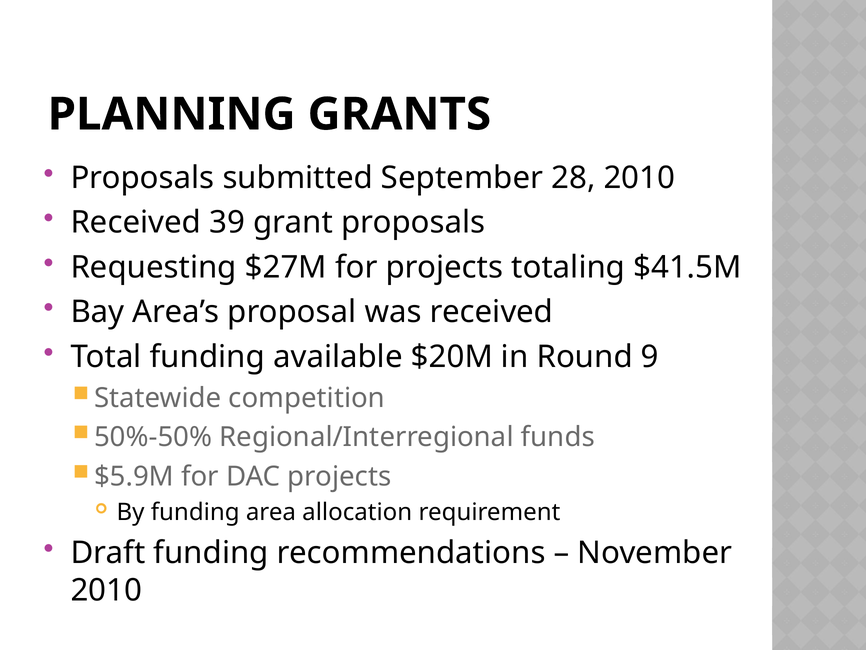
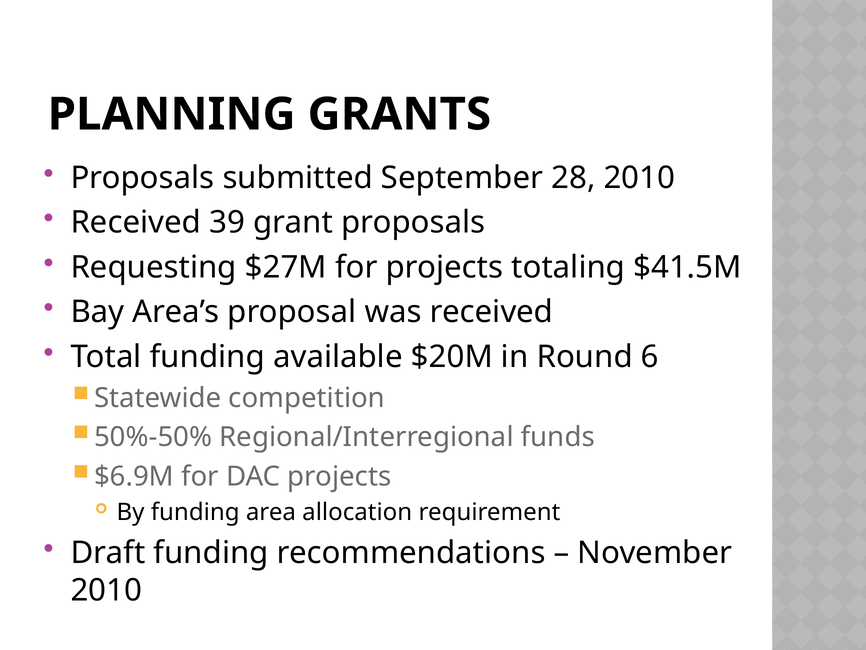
9: 9 -> 6 (650, 357)
$5.9M: $5.9M -> $6.9M (134, 476)
